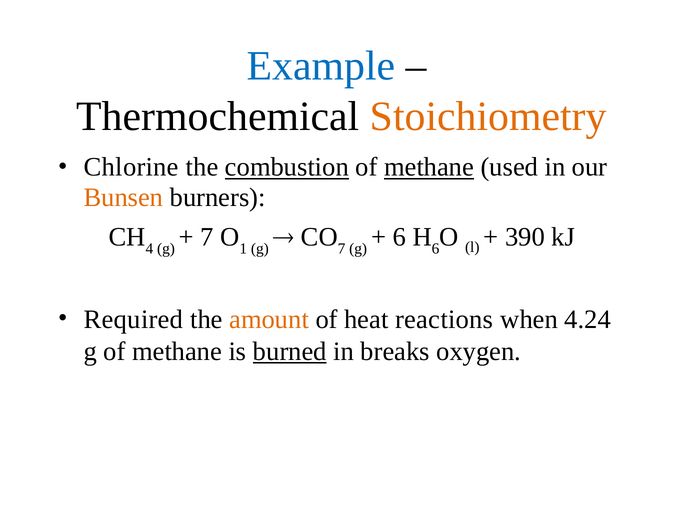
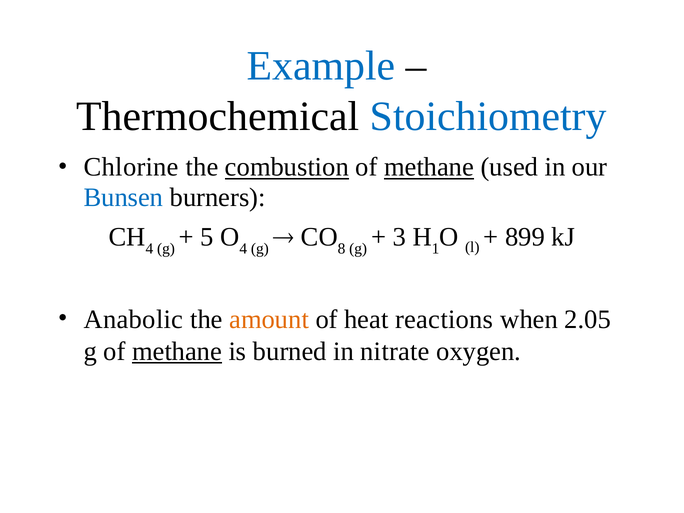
Stoichiometry colour: orange -> blue (488, 116)
Bunsen colour: orange -> blue (123, 198)
7: 7 -> 5 (207, 237)
1: 1 -> 4 (243, 248)
7: 7 -> 8 (342, 248)
6: 6 -> 3 (399, 237)
6: 6 -> 1 (436, 248)
390: 390 -> 899 (525, 237)
Required: Required -> Anabolic (133, 319)
4.24: 4.24 -> 2.05 (588, 319)
methane underline: none -> present (177, 351)
burned underline: present -> none (290, 351)
breaks: breaks -> nitrate (395, 351)
